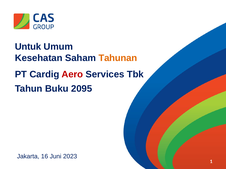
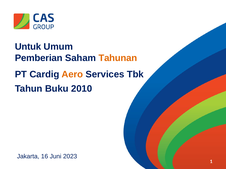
Kesehatan: Kesehatan -> Pemberian (39, 58)
Aero colour: red -> orange (72, 75)
2095: 2095 -> 2010 (82, 89)
